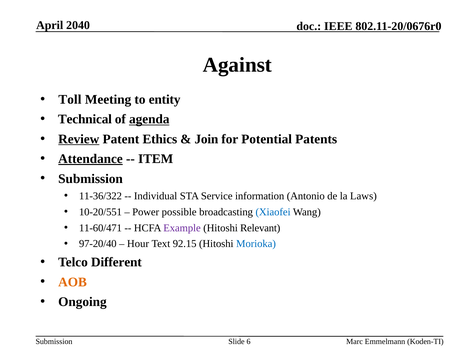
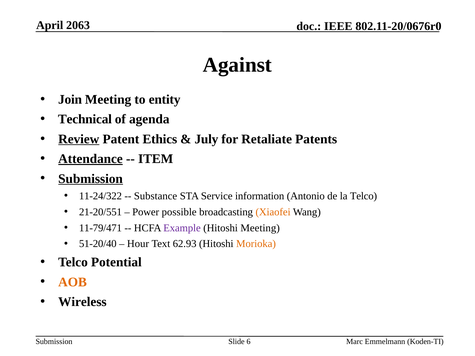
2040: 2040 -> 2063 (78, 25)
Toll: Toll -> Join (70, 100)
agenda underline: present -> none (149, 119)
Join: Join -> July (206, 139)
Potential: Potential -> Retaliate (267, 139)
Submission underline: none -> present (91, 179)
11-36/322: 11-36/322 -> 11-24/322 (100, 196)
Individual: Individual -> Substance (156, 196)
la Laws: Laws -> Telco (364, 196)
10-20/551: 10-20/551 -> 21-20/551 (100, 212)
Xiaofei colour: blue -> orange (273, 212)
11-60/471: 11-60/471 -> 11-79/471 (100, 228)
Hitoshi Relevant: Relevant -> Meeting (260, 228)
97-20/40: 97-20/40 -> 51-20/40 (98, 244)
92.15: 92.15 -> 62.93 (185, 244)
Morioka colour: blue -> orange (256, 244)
Different: Different -> Potential (116, 262)
Ongoing: Ongoing -> Wireless (82, 302)
